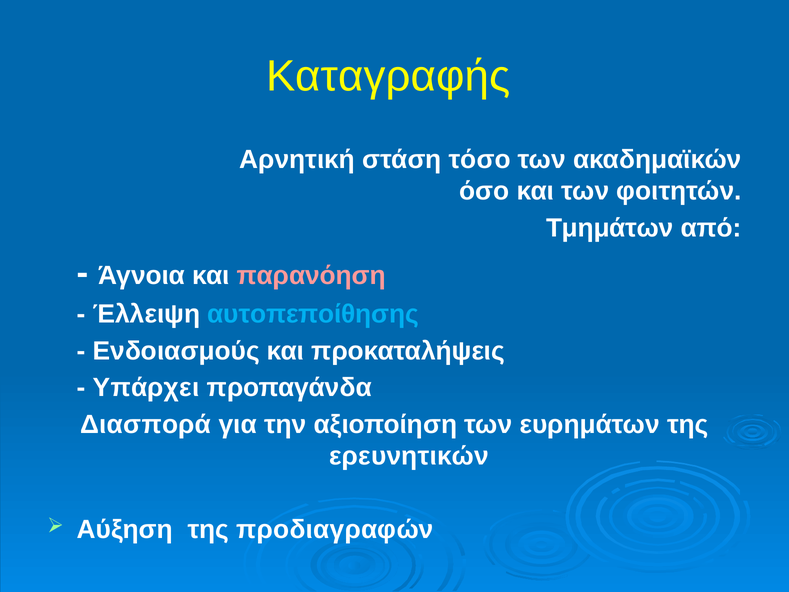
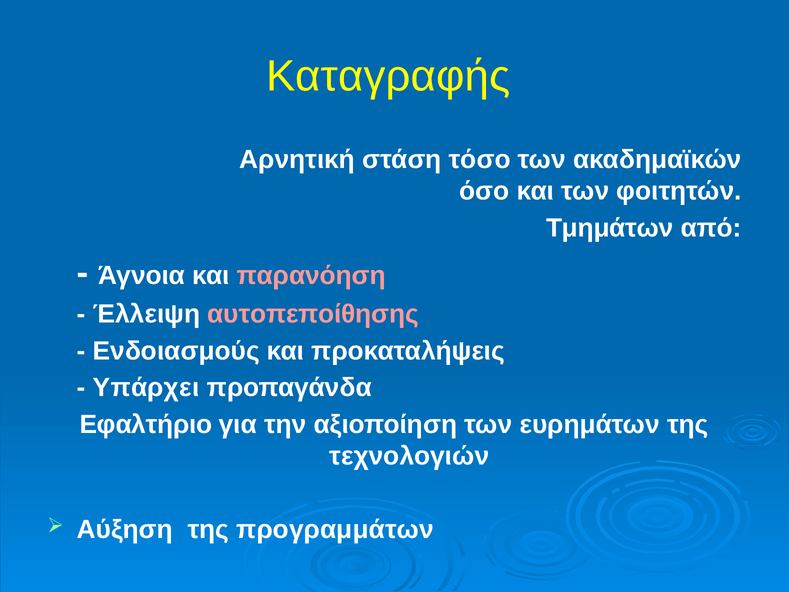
αυτοπεποίθησης colour: light blue -> pink (313, 314)
Διασπορά: Διασπορά -> Εφαλτήριο (146, 424)
ερευνητικών: ερευνητικών -> τεχνολογιών (409, 456)
προδιαγραφών: προδιαγραφών -> προγραμμάτων (335, 530)
